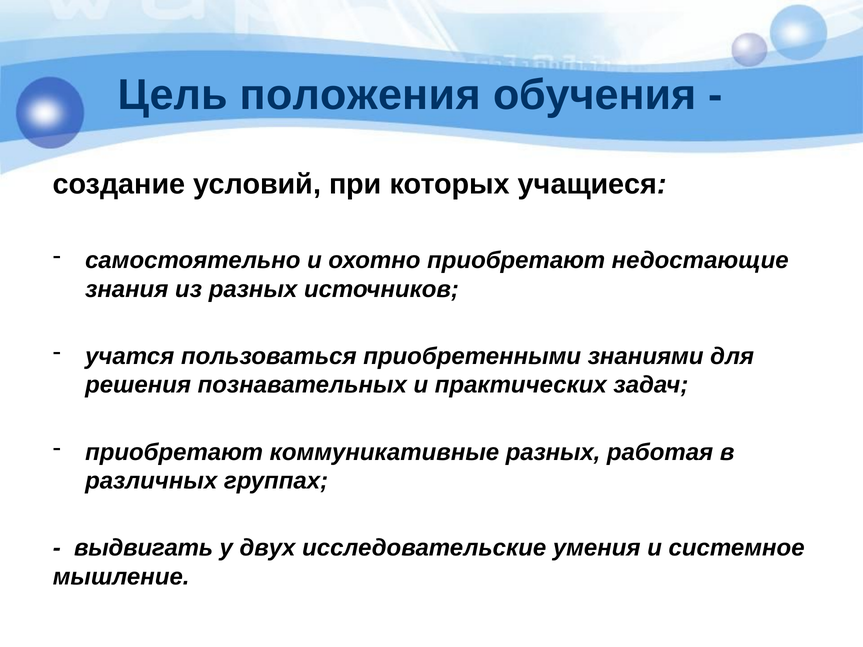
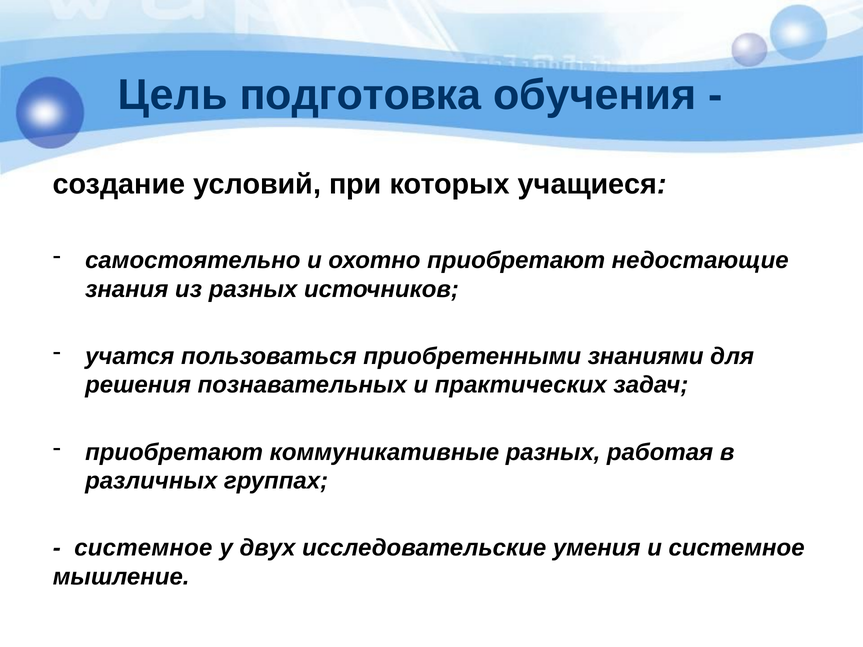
положения: положения -> подготовка (360, 95)
выдвигать: выдвигать -> системное (143, 548)
